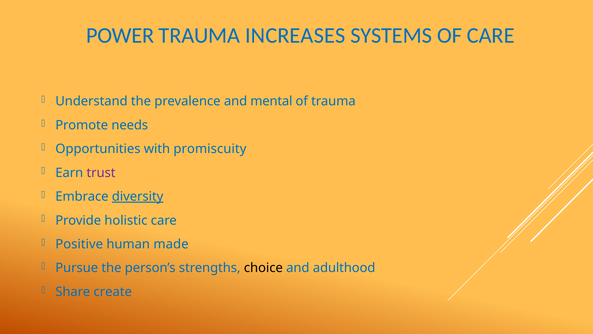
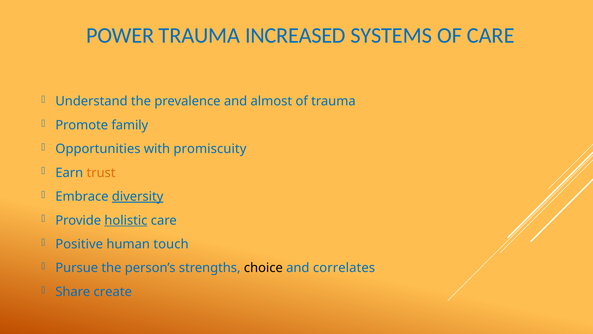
INCREASES: INCREASES -> INCREASED (295, 35)
mental: mental -> almost (271, 101)
needs: needs -> family (130, 125)
trust colour: purple -> orange (101, 173)
holistic underline: none -> present (126, 220)
made: made -> touch (171, 244)
adulthood: adulthood -> correlates (344, 268)
